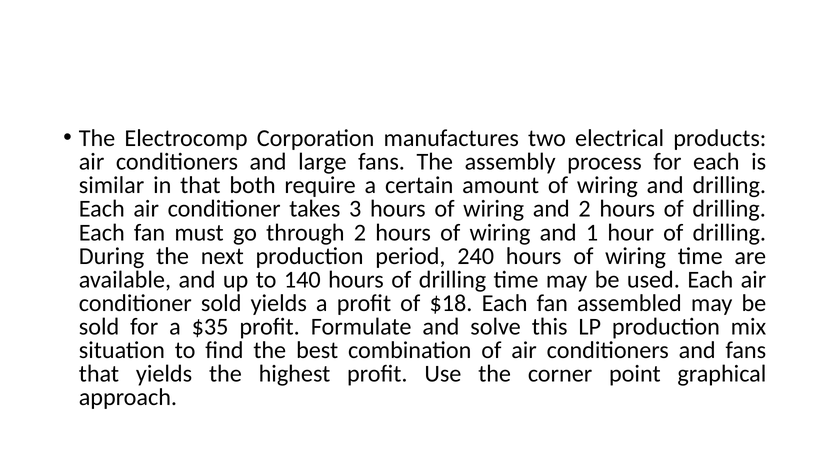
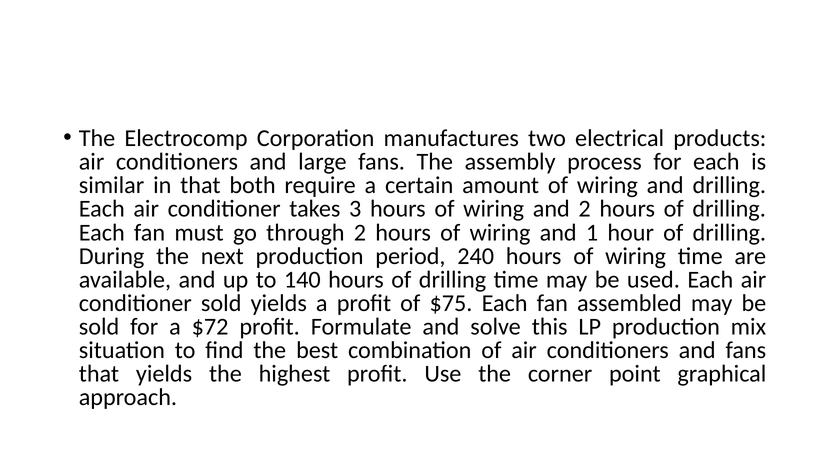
$18: $18 -> $75 (451, 303)
$35: $35 -> $72 (210, 327)
